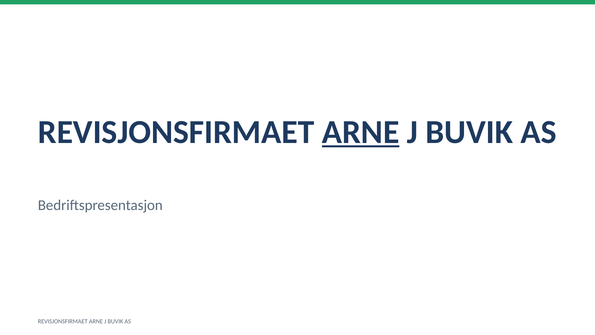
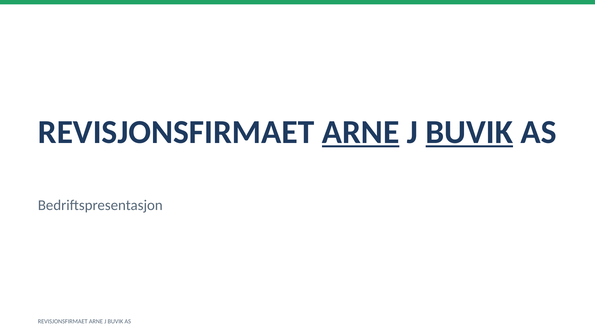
BUVIK underline: none -> present (469, 132)
